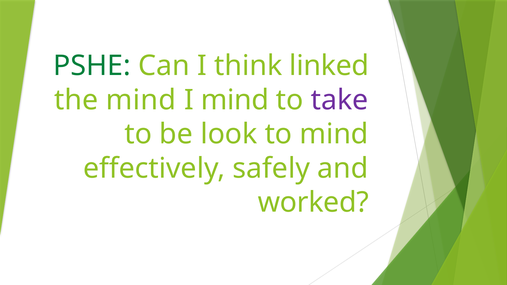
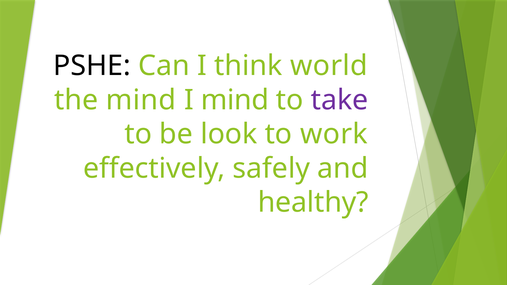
PSHE colour: green -> black (92, 66)
linked: linked -> world (329, 66)
to mind: mind -> work (334, 134)
worked: worked -> healthy (313, 203)
